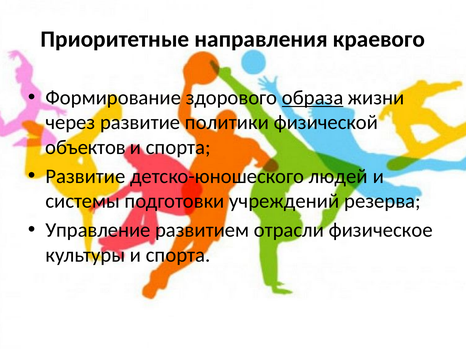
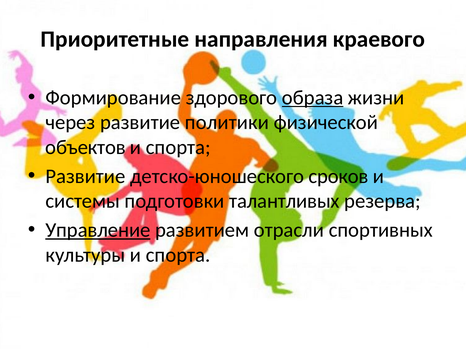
людей: людей -> сроков (338, 176)
учреждений: учреждений -> талантливых (284, 201)
Управление underline: none -> present (98, 230)
физическое: физическое -> спортивных (381, 230)
